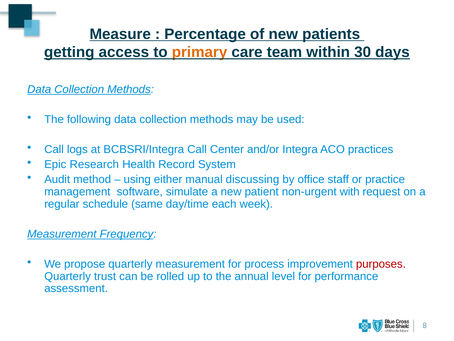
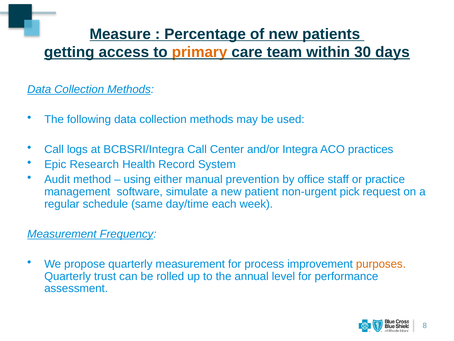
discussing: discussing -> prevention (252, 179)
with: with -> pick (350, 191)
purposes colour: red -> orange (381, 264)
